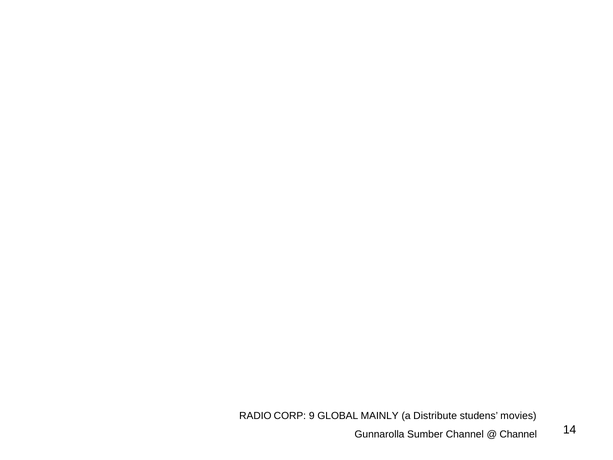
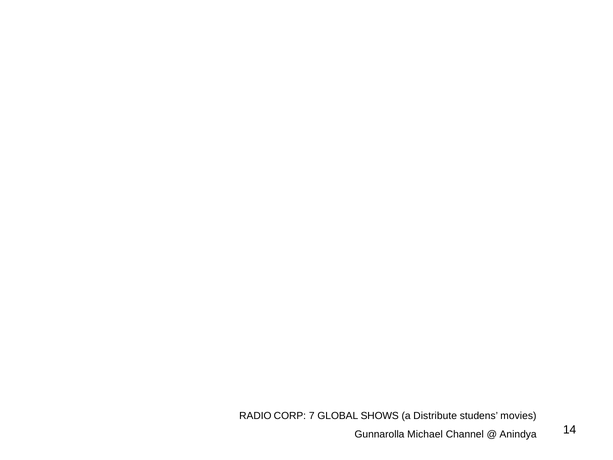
9: 9 -> 7 (312, 415)
MAINLY: MAINLY -> SHOWS (380, 415)
Sumber: Sumber -> Michael (425, 434)
Channel: Channel -> Anindya (518, 434)
